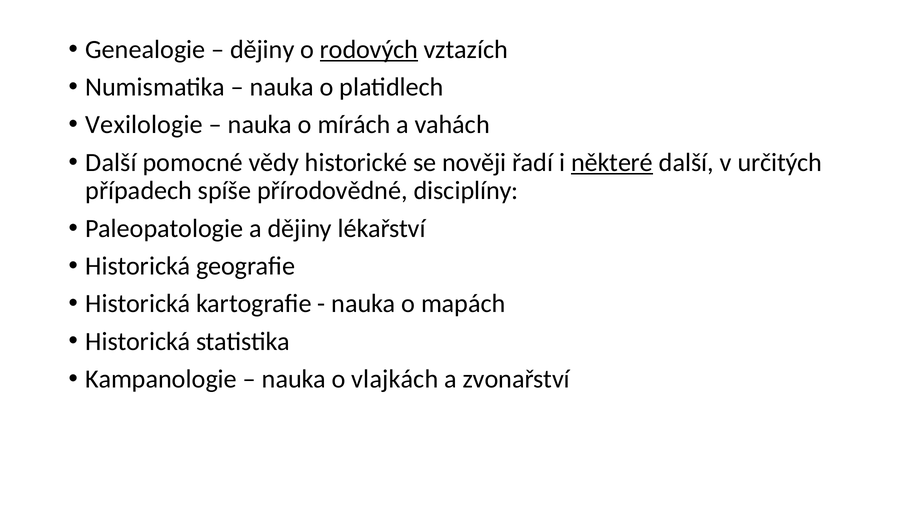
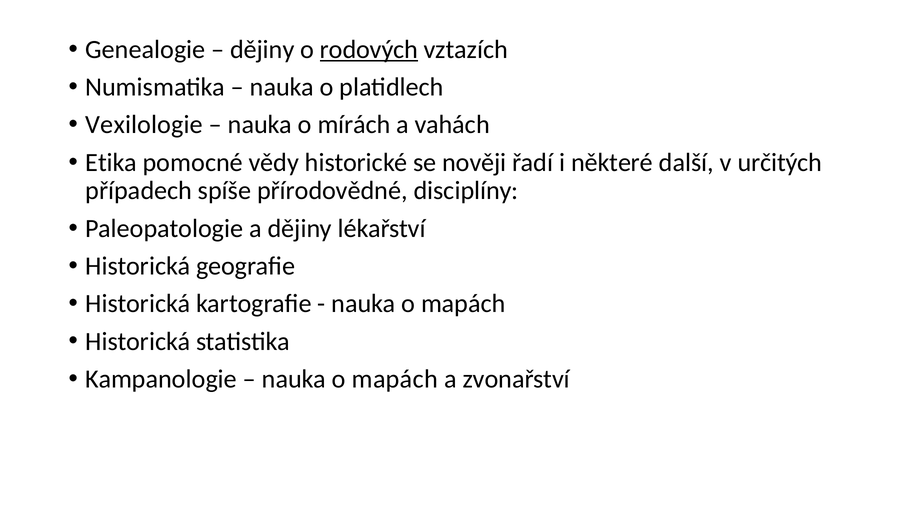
Další: Další -> Etika (111, 162)
některé underline: present -> none (612, 162)
vlajkách: vlajkách -> mapách (395, 379)
